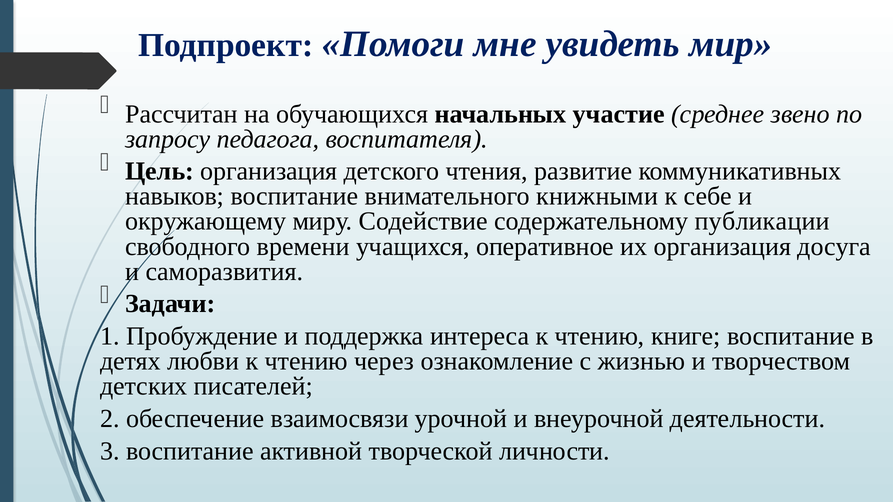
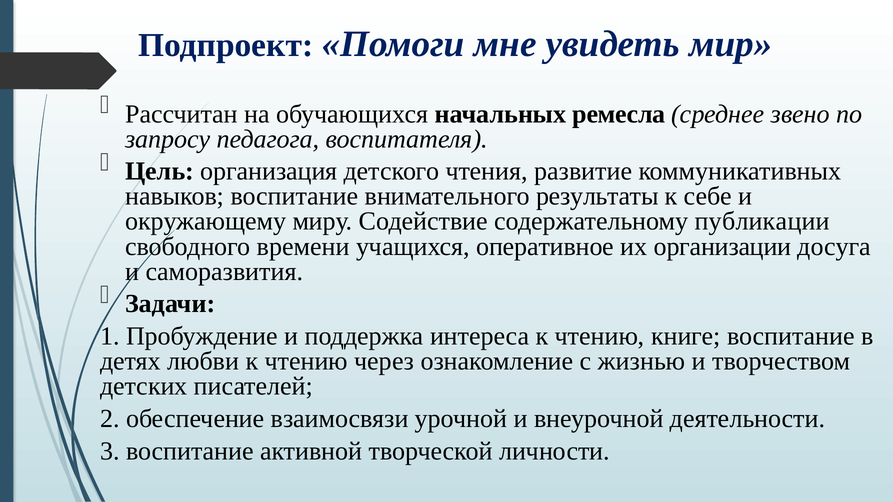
участие: участие -> ремесла (619, 114)
книжными: книжными -> результаты (597, 197)
их организация: организация -> организации (723, 247)
